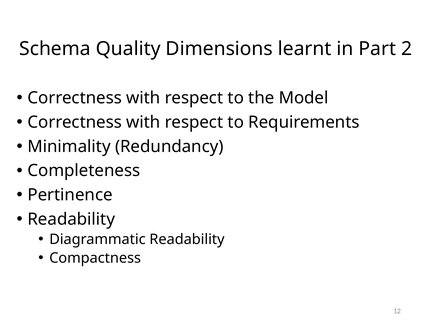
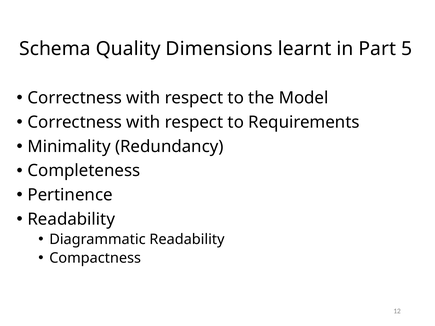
2: 2 -> 5 (407, 49)
